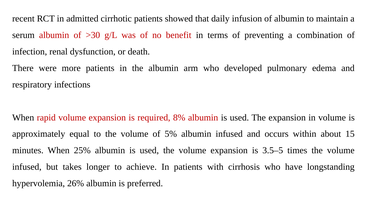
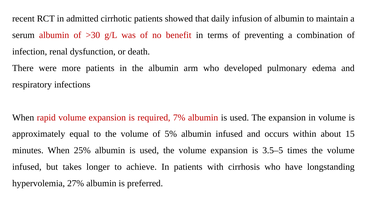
8%: 8% -> 7% (179, 118)
26%: 26% -> 27% (76, 184)
